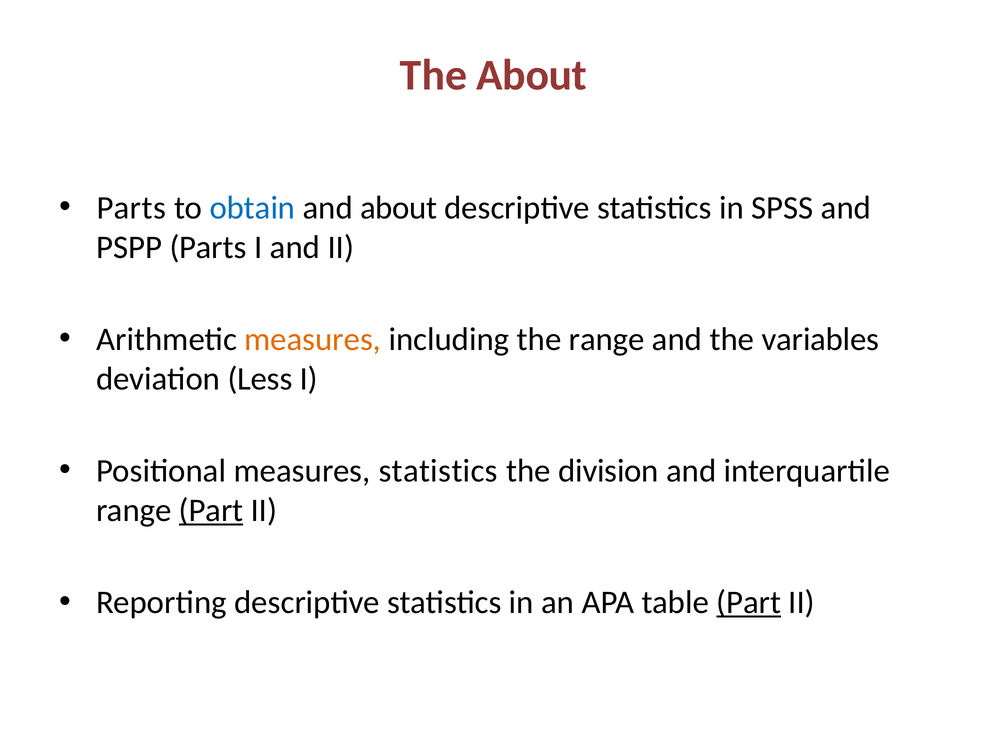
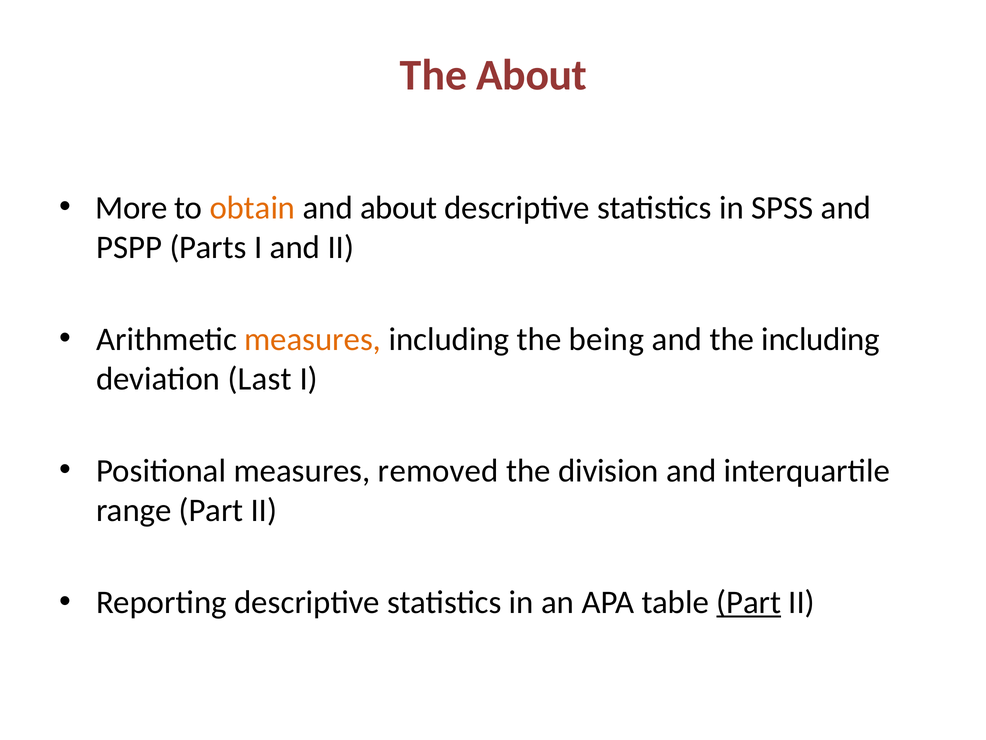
Parts: Parts -> More (132, 208)
obtain colour: blue -> orange (252, 208)
the range: range -> being (606, 339)
the variables: variables -> including (820, 339)
Less: Less -> Last (260, 379)
measures statistics: statistics -> removed (438, 471)
Part underline: present -> none (211, 510)
